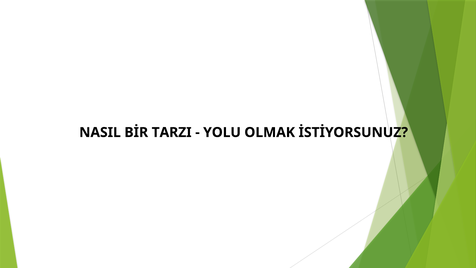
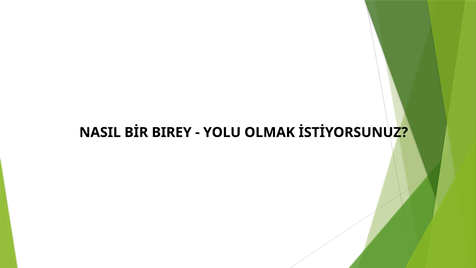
TARZI: TARZI -> BIREY (172, 132)
